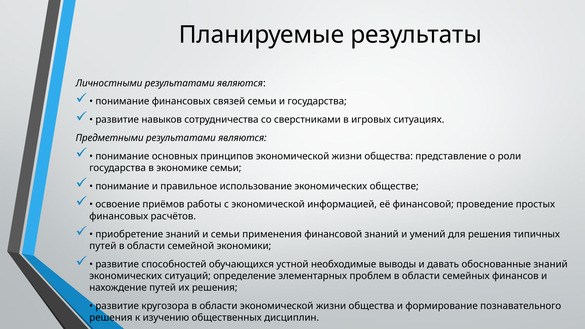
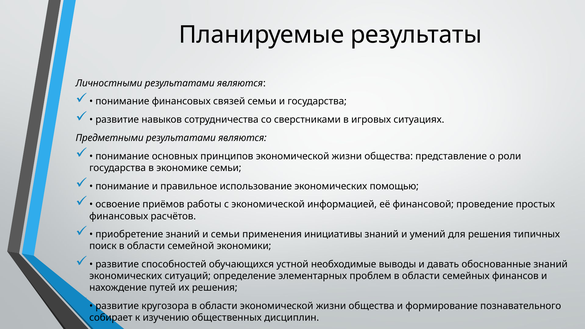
обществе: обществе -> помощью (394, 186)
применения финансовой: финансовой -> инициативы (333, 234)
путей: путей -> поиск (103, 246)
решения: решения -> собирает (111, 318)
